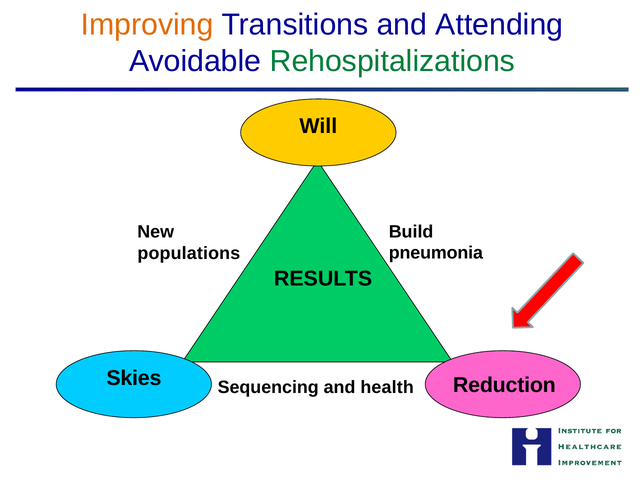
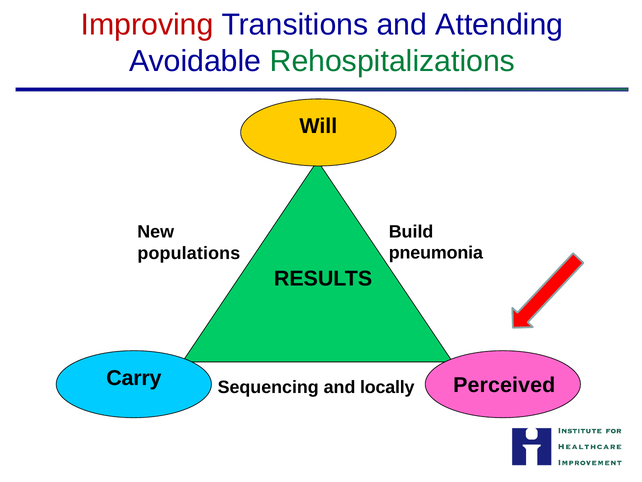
Improving colour: orange -> red (147, 25)
Skies: Skies -> Carry (134, 378)
Reduction: Reduction -> Perceived (504, 385)
health: health -> locally (387, 387)
